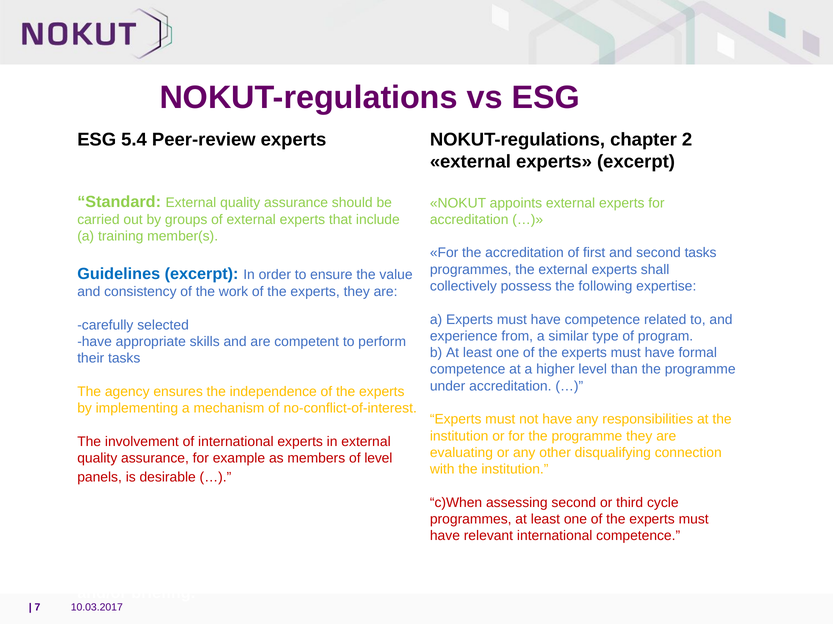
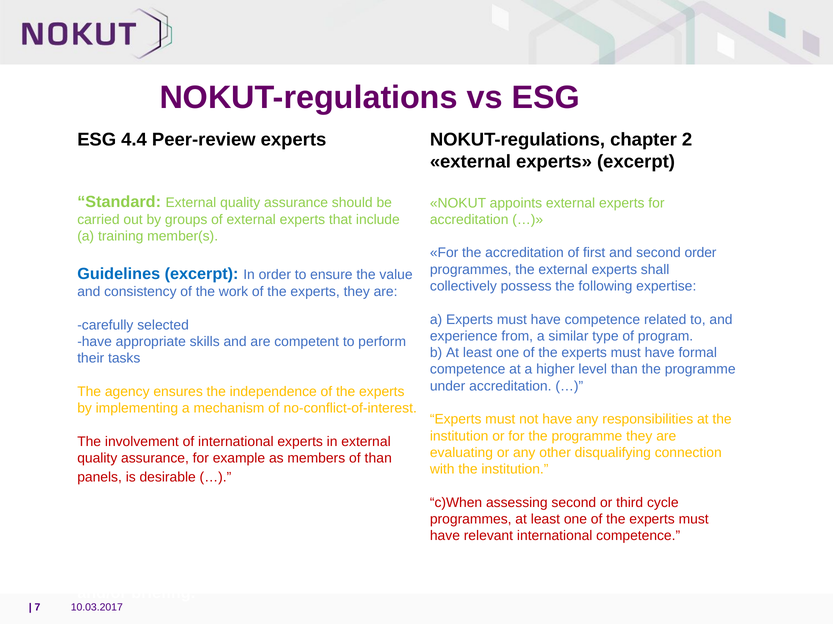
5.4: 5.4 -> 4.4 (134, 140)
second tasks: tasks -> order (701, 253)
of level: level -> than (378, 459)
